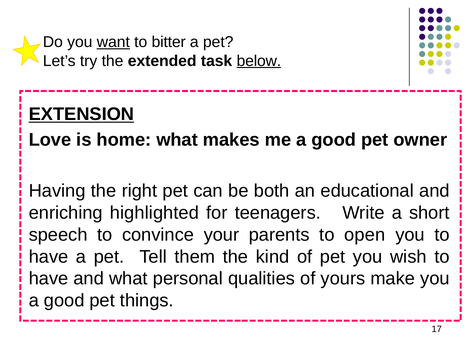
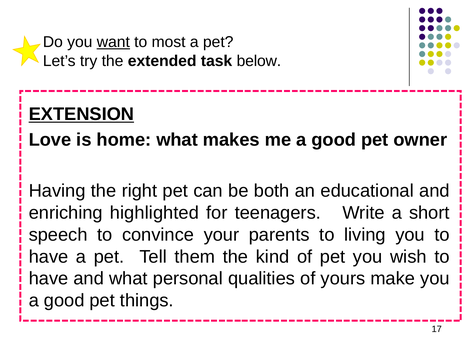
bitter: bitter -> most (169, 42)
below underline: present -> none (259, 61)
open: open -> living (365, 235)
